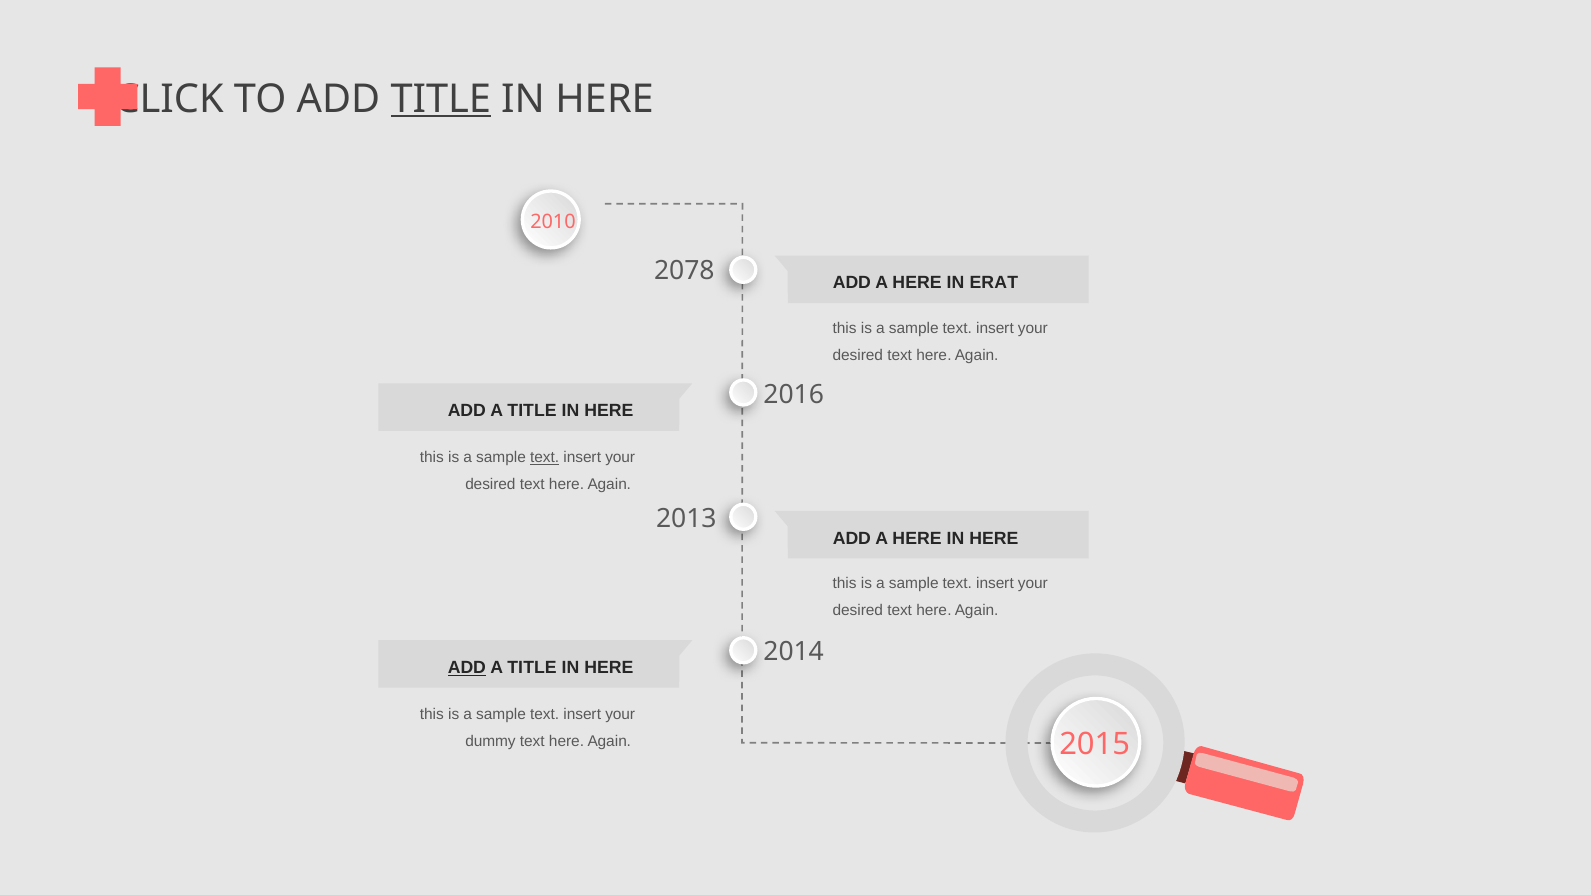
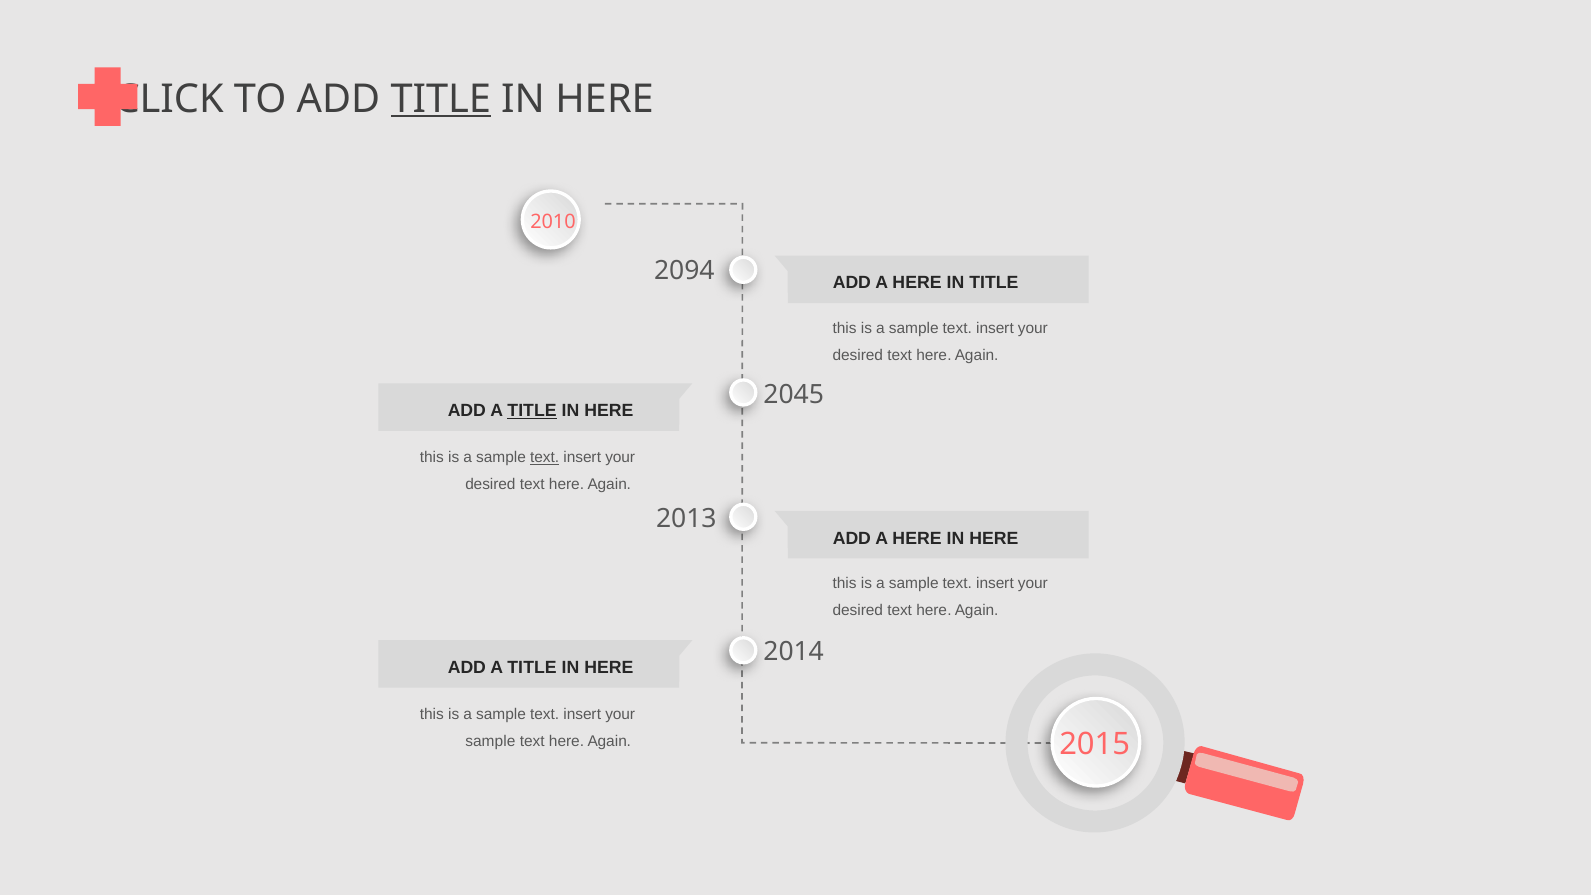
2078: 2078 -> 2094 (684, 271)
IN ERAT: ERAT -> TITLE (994, 283)
2016: 2016 -> 2045 (794, 395)
TITLE underline: none -> present (532, 411)
ADD underline: present -> none (467, 668)
dummy: dummy -> sample (490, 741)
